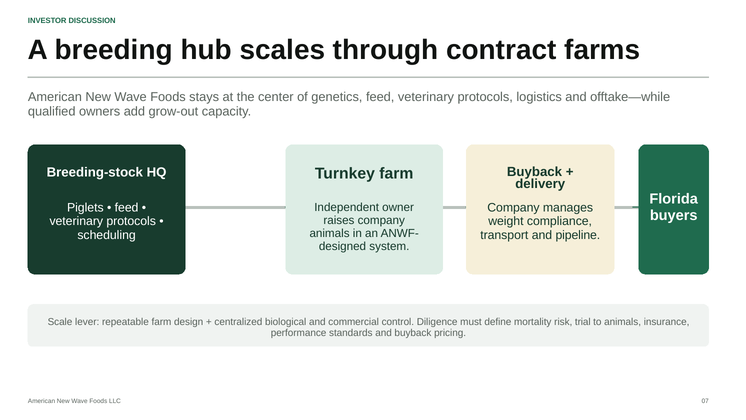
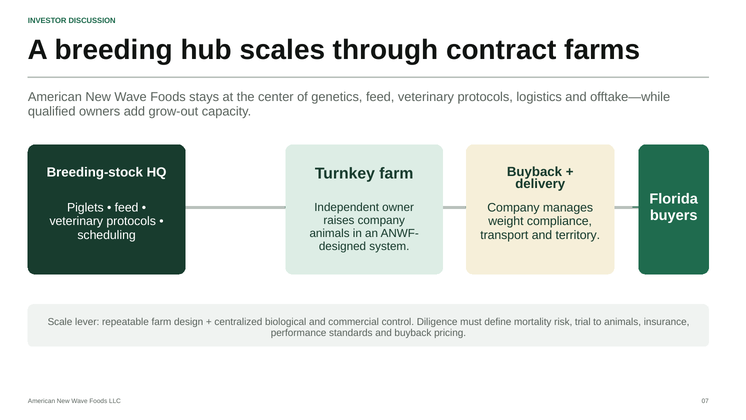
pipeline: pipeline -> territory (578, 235)
